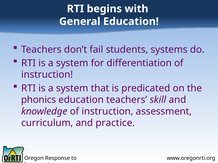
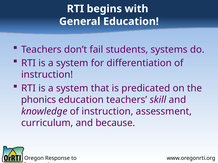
practice: practice -> because (115, 123)
